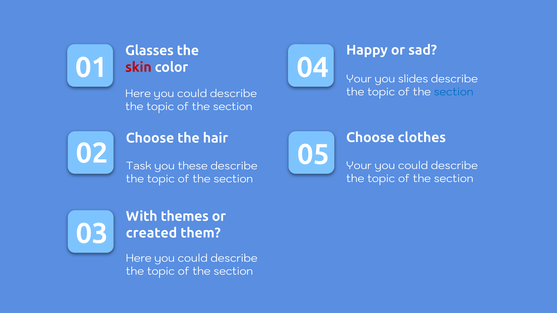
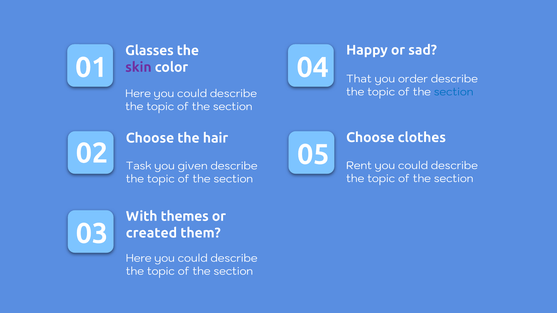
skin colour: red -> purple (138, 67)
Your: Your -> That (359, 79)
slides: slides -> order (413, 79)
Your: Your -> Rent (359, 166)
these: these -> given (193, 166)
